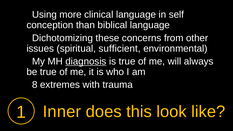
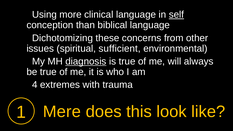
self underline: none -> present (176, 15)
8: 8 -> 4 (35, 85)
Inner: Inner -> Mere (62, 112)
